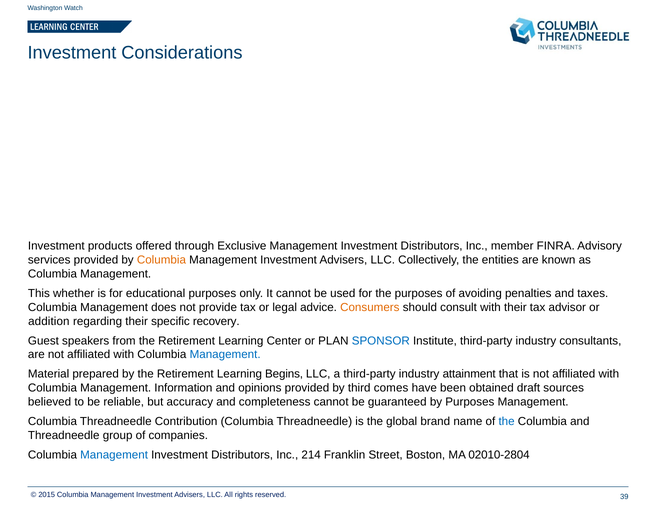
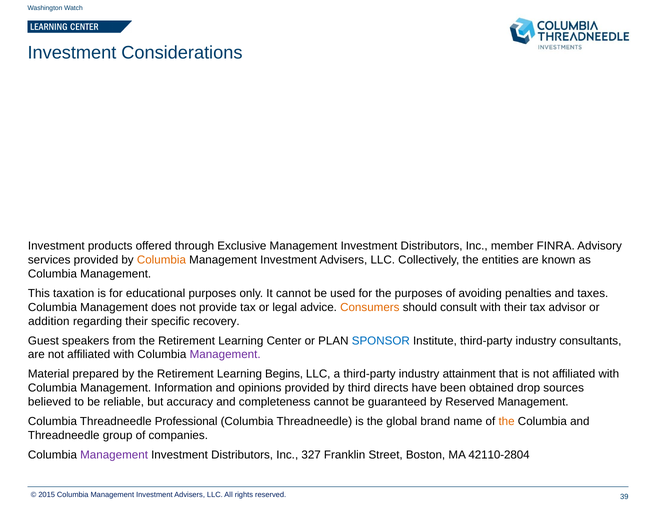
whether: whether -> taxation (74, 293)
Management colour: blue -> purple (225, 354)
comes: comes -> directs (391, 388)
draft: draft -> drop (529, 388)
by Purposes: Purposes -> Reserved (470, 402)
Contribution: Contribution -> Professional (186, 421)
the colour: blue -> orange (507, 421)
Management colour: blue -> purple (114, 455)
214: 214 -> 327 (311, 455)
02010-2804: 02010-2804 -> 42110-2804 (499, 455)
